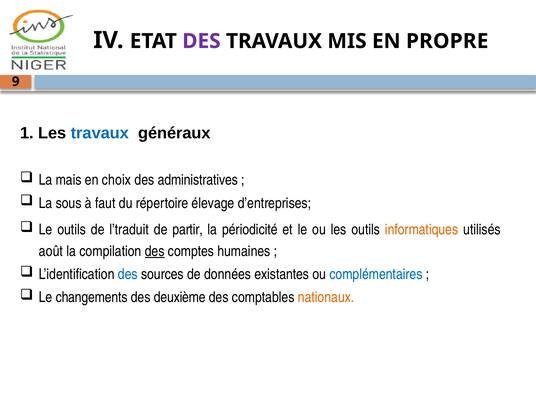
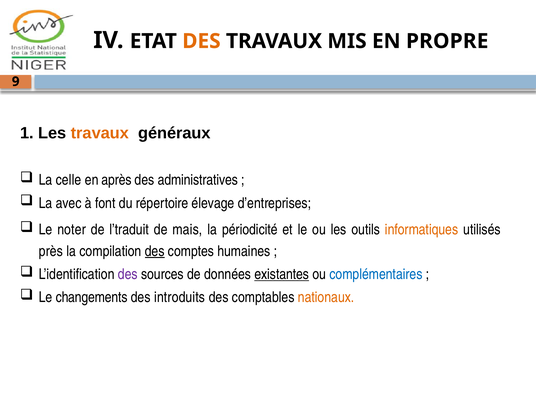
DES colour: purple -> orange (201, 41)
travaux colour: blue -> orange (100, 133)
mais: mais -> celle (69, 180)
choix: choix -> après (117, 180)
sous: sous -> avec (69, 203)
faut: faut -> font (105, 203)
Le outils: outils -> noter (72, 230)
partir: partir -> mais (187, 230)
août: août -> près (51, 251)
des colour: blue -> purple (128, 274)
existantes underline: none -> present (282, 274)
deuxième: deuxième -> introduits (180, 297)
